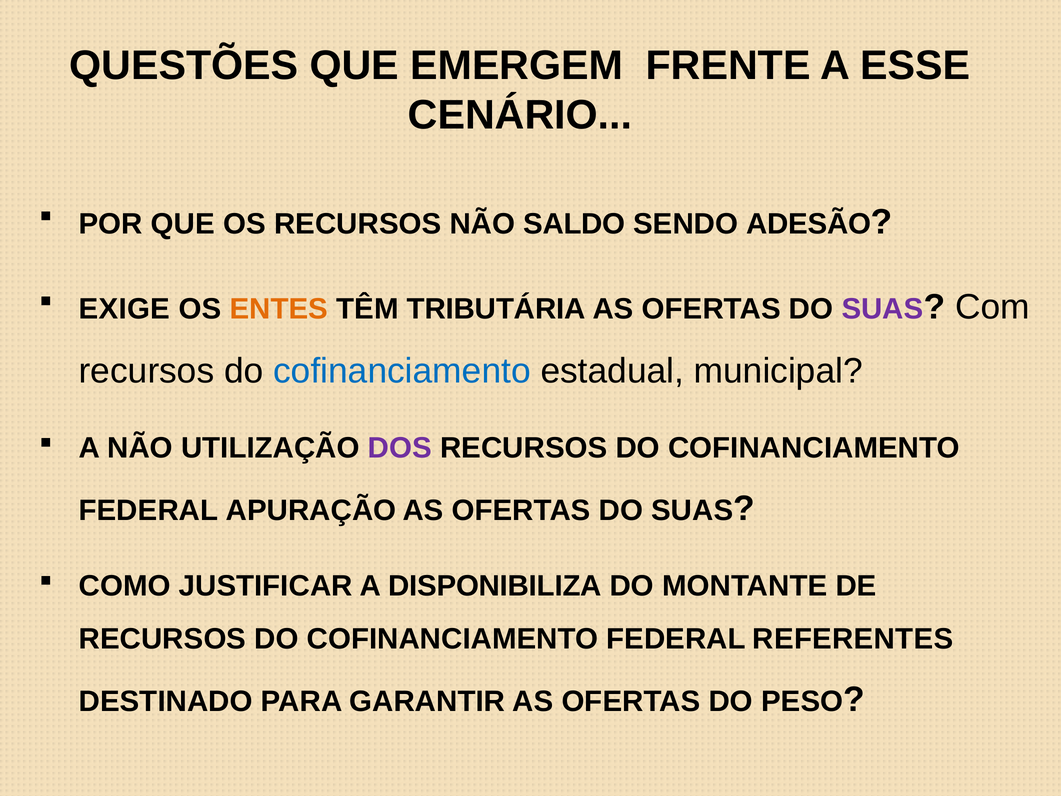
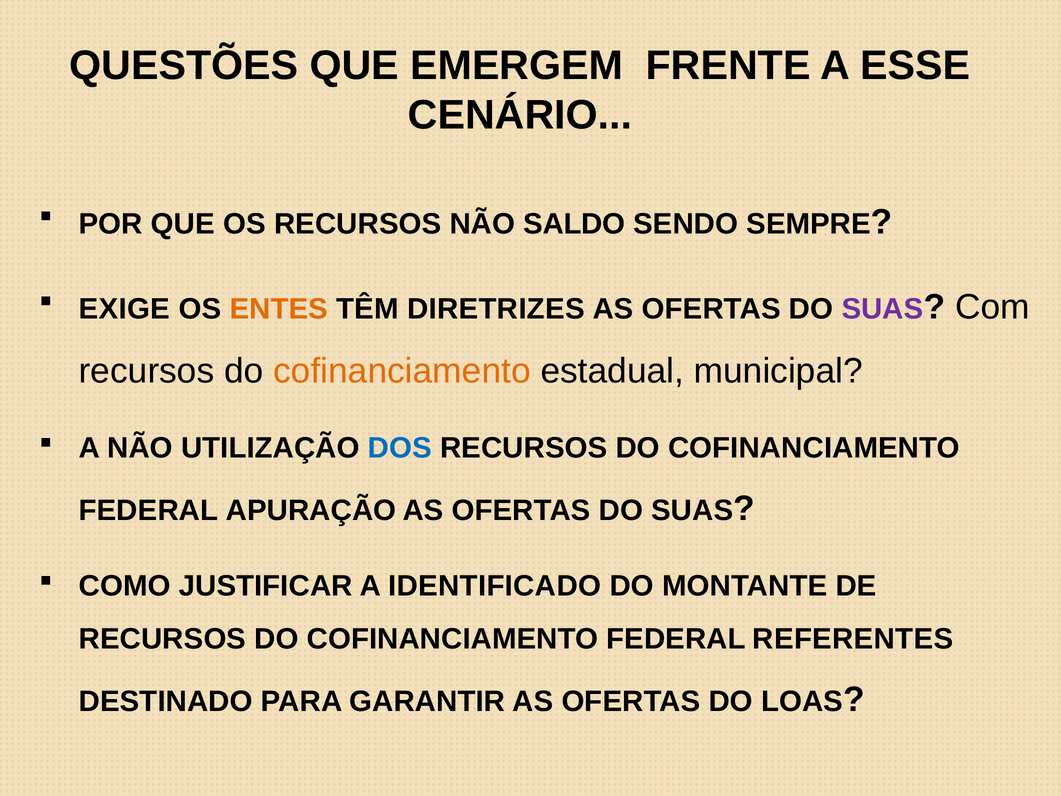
ADESÃO: ADESÃO -> SEMPRE (809, 224)
TRIBUTÁRIA: TRIBUTÁRIA -> DIRETRIZES (496, 309)
cofinanciamento colour: blue -> orange (402, 371)
DOS colour: purple -> blue (400, 448)
DISPONIBILIZA: DISPONIBILIZA -> IDENTIFICADO (495, 586)
PESO: PESO -> LOAS (802, 702)
